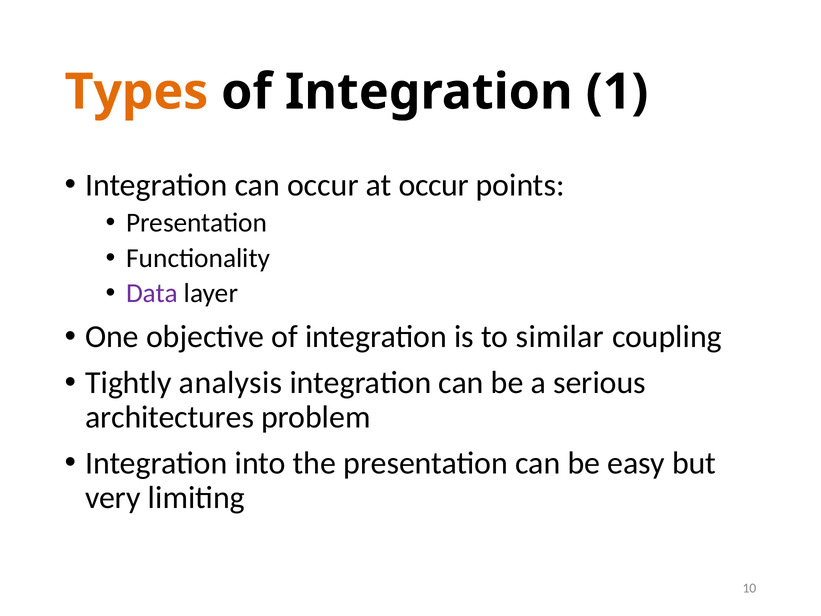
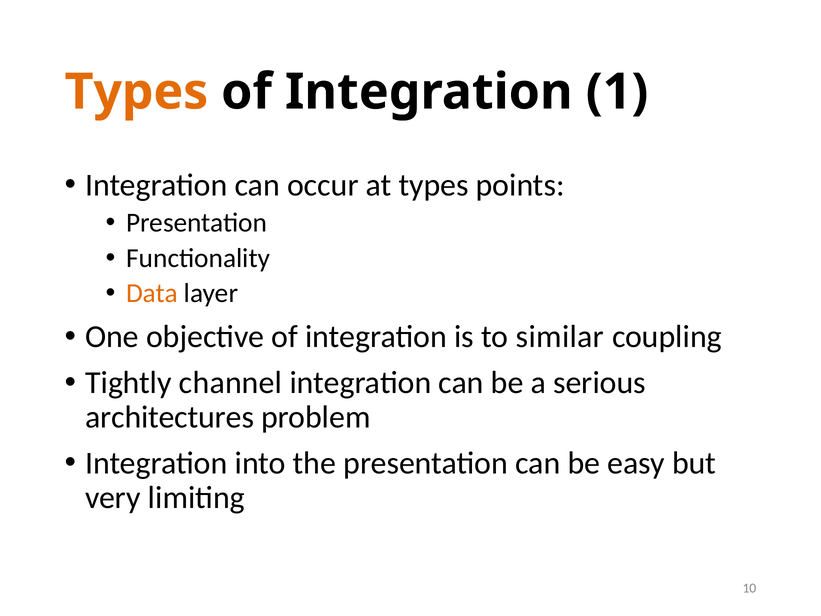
at occur: occur -> types (434, 185)
Data colour: purple -> orange (152, 293)
analysis: analysis -> channel (231, 383)
